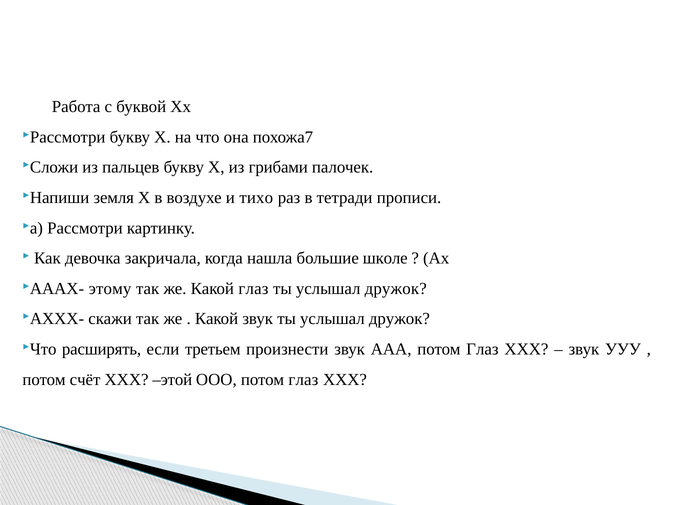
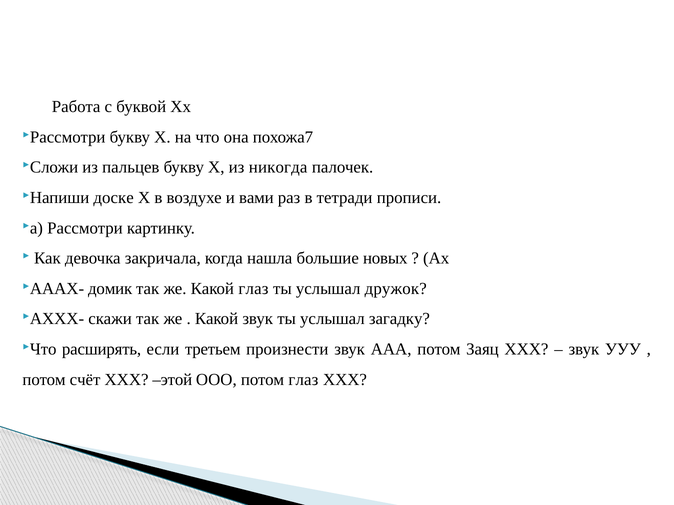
грибами: грибами -> никогда (278, 168)
земля: земля -> доске (114, 198)
тихо: тихо -> вами (256, 198)
школе: школе -> новых (385, 259)
этому: этому -> домик (110, 289)
звук ты услышал дружок: дружок -> загадку (399, 319)
ААА потом Глаз: Глаз -> Заяц (482, 350)
